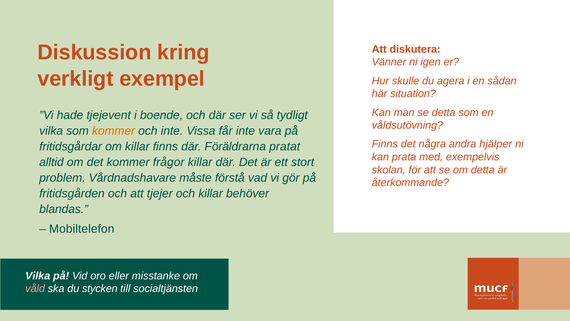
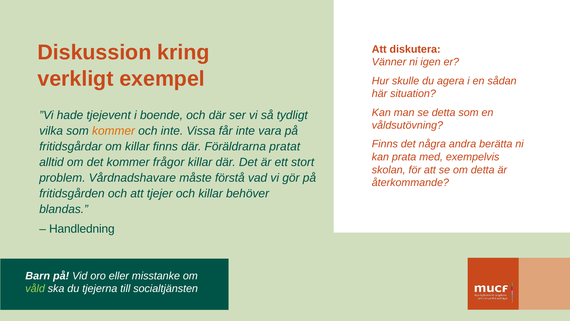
hjälper: hjälper -> berätta (496, 144)
Mobiltelefon: Mobiltelefon -> Handledning (82, 229)
Vilka: Vilka -> Barn (38, 276)
våld colour: pink -> light green (35, 288)
stycken: stycken -> tjejerna (100, 288)
